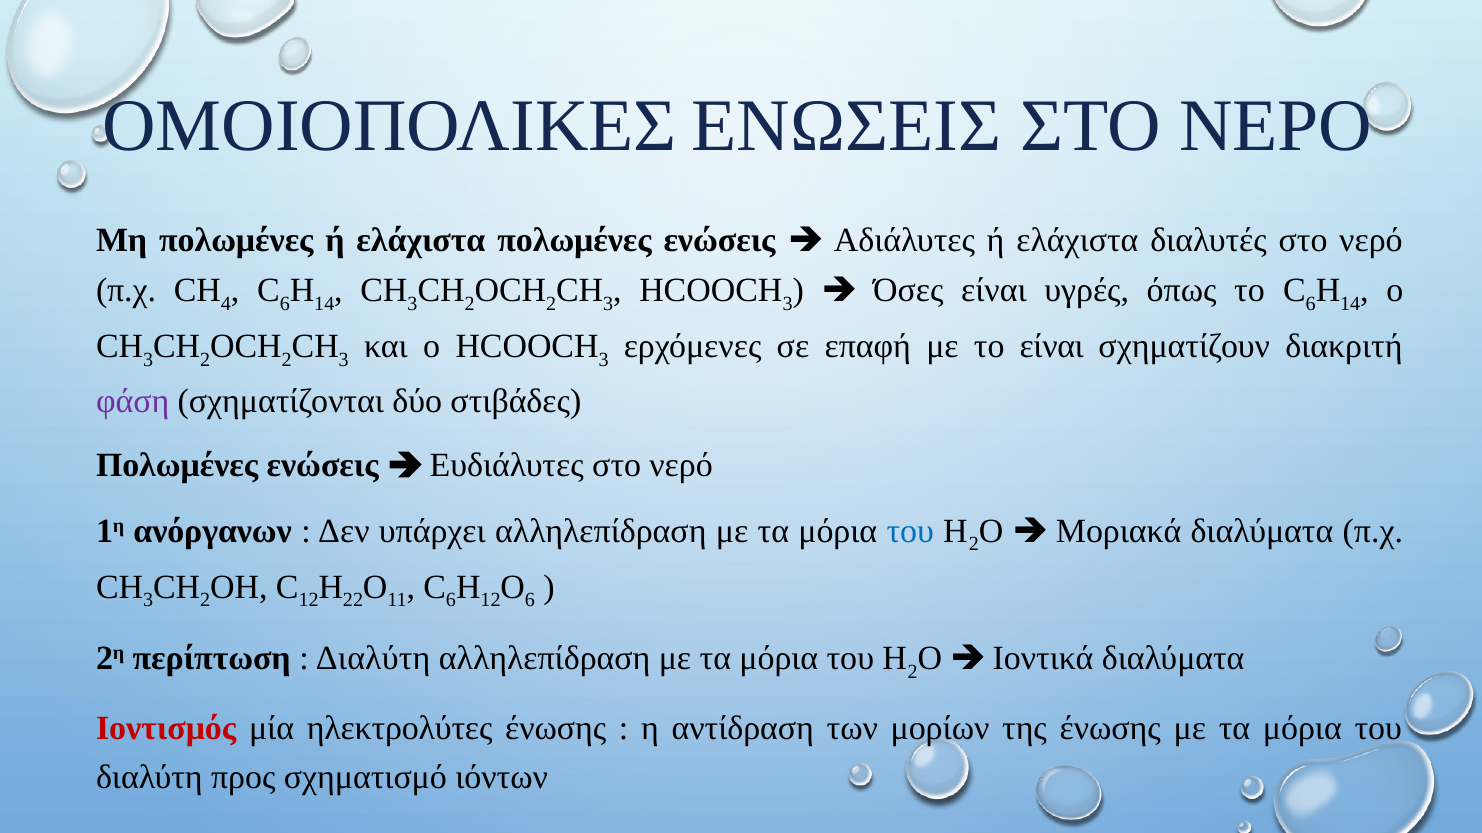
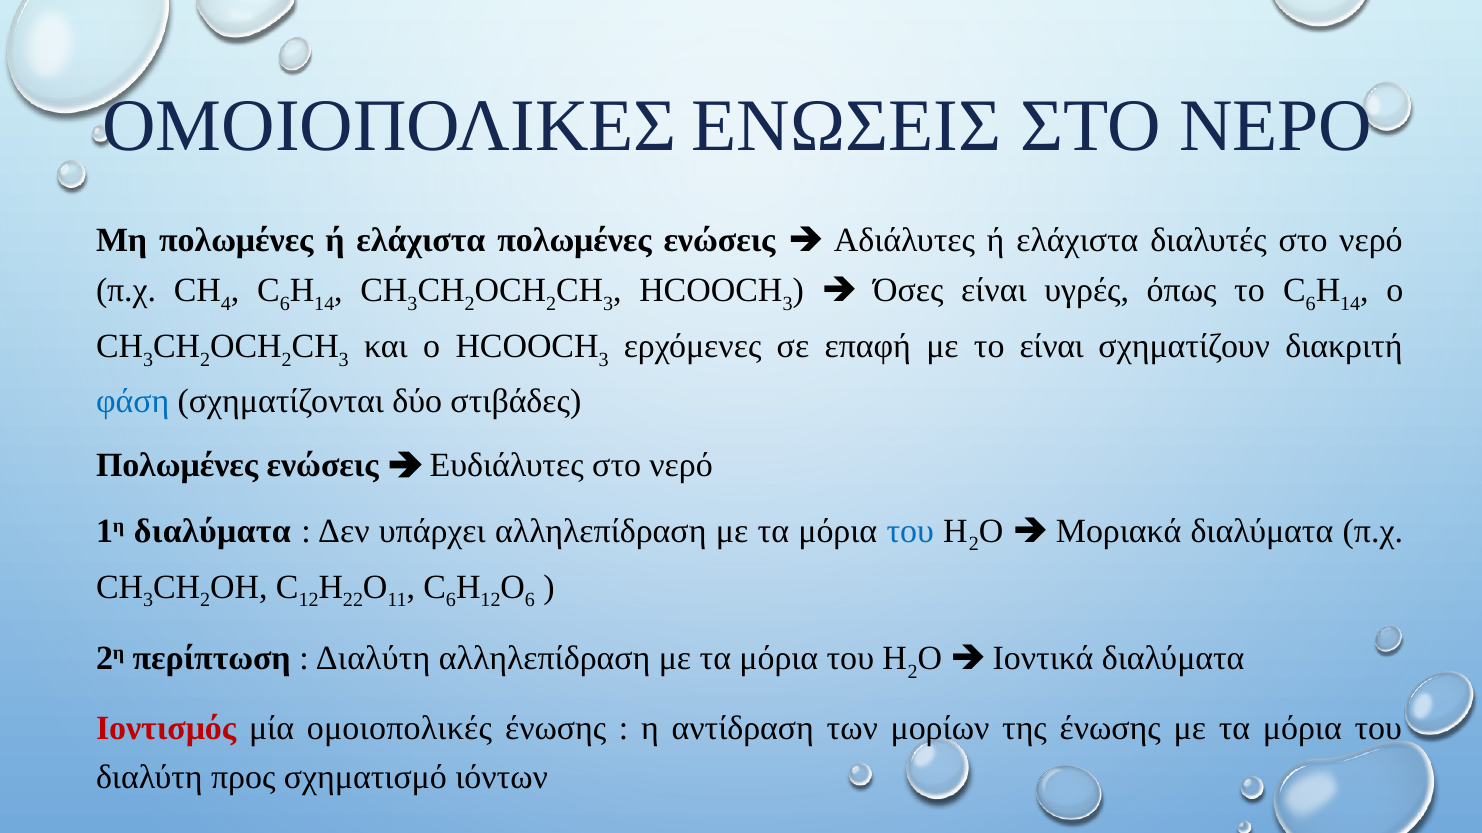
φάση colour: purple -> blue (133, 402)
1η ανόργανων: ανόργανων -> διαλύματα (212, 531)
ηλεκτρολύτες: ηλεκτρολύτες -> ομοιοπολικές (399, 729)
